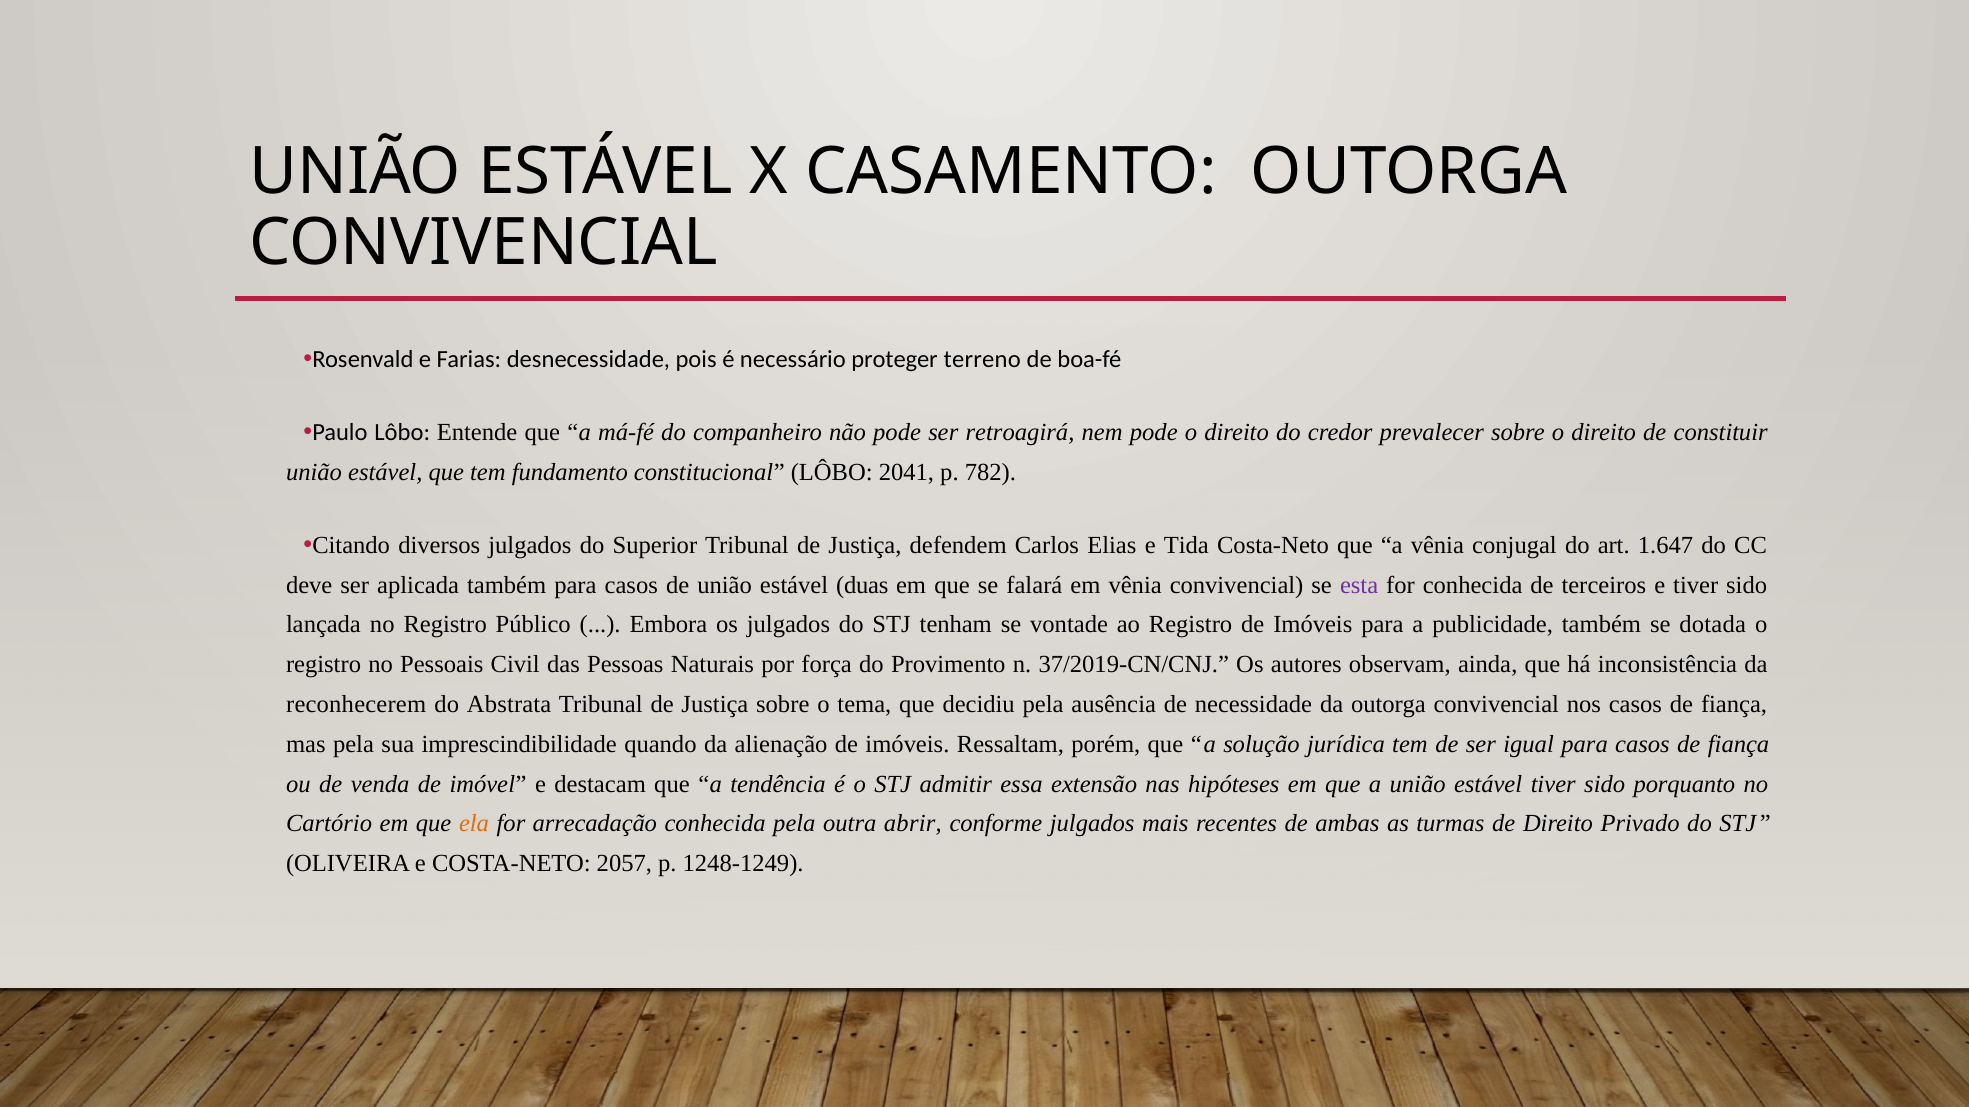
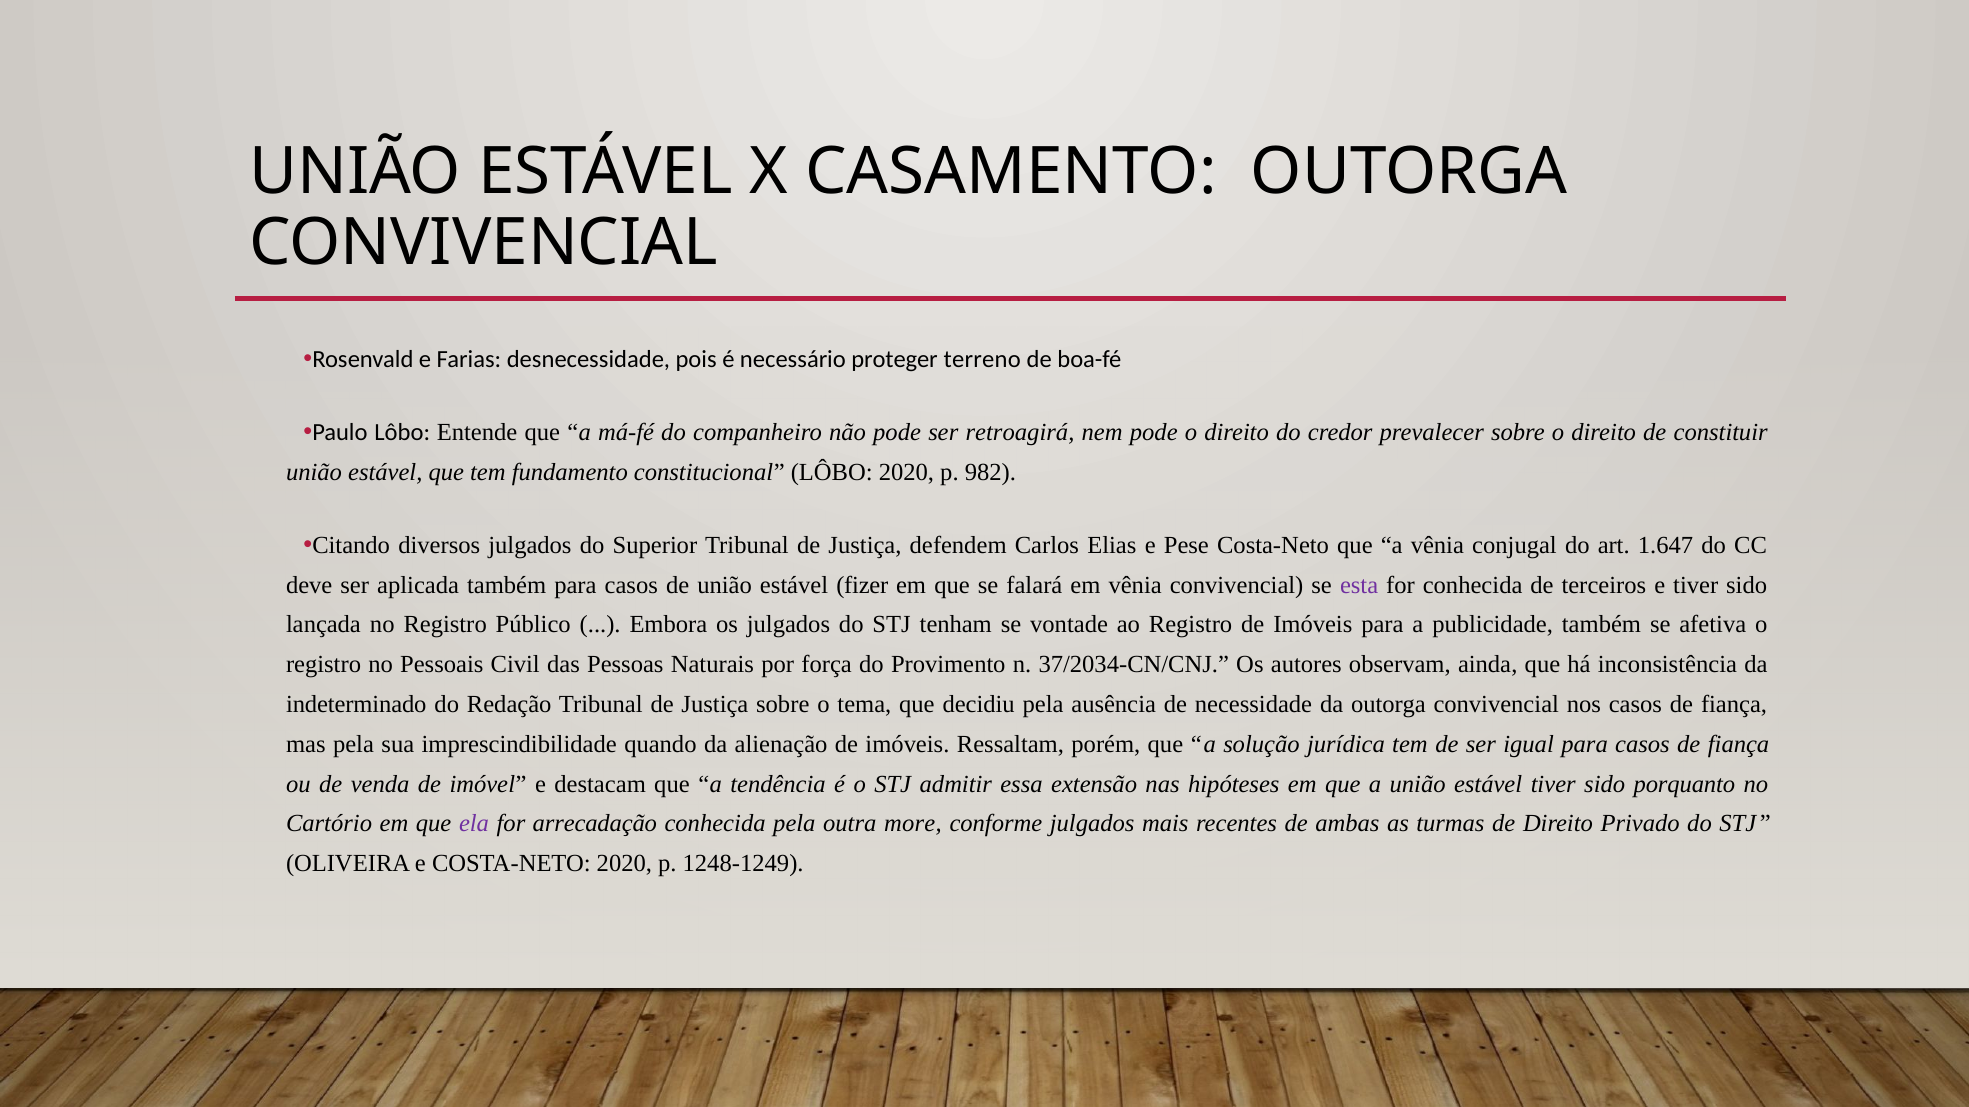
LÔBO 2041: 2041 -> 2020 (906, 472)
782: 782 -> 982 (990, 472)
Tida: Tida -> Pese (1186, 545)
duas: duas -> fizer (862, 585)
dotada: dotada -> afetiva (1713, 625)
37/2019-CN/CNJ: 37/2019-CN/CNJ -> 37/2034-CN/CNJ (1134, 665)
reconhecerem: reconhecerem -> indeterminado (356, 705)
Abstrata: Abstrata -> Redação (509, 705)
ela colour: orange -> purple (474, 824)
abrir: abrir -> more (913, 824)
COSTA-NETO 2057: 2057 -> 2020 (624, 864)
